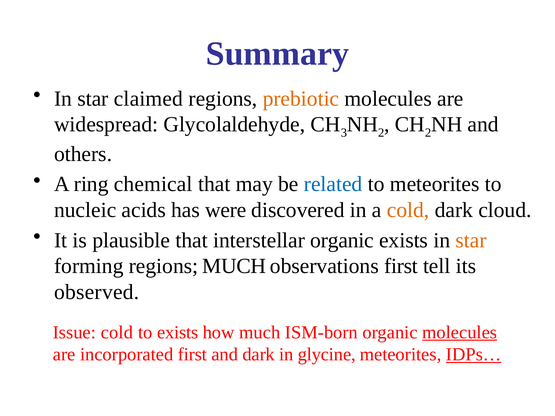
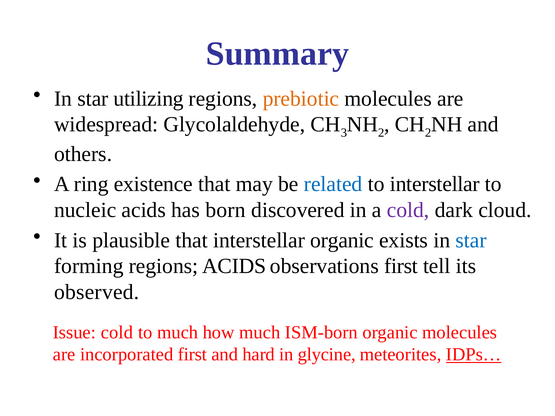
claimed: claimed -> utilizing (149, 99)
chemical: chemical -> existence (153, 184)
to meteorites: meteorites -> interstellar (435, 184)
were: were -> born (225, 210)
cold colour: orange -> purple (408, 210)
star colour: orange -> blue (471, 240)
regions MUCH: MUCH -> ACIDS (234, 266)
to exists: exists -> much (178, 333)
molecules underline: present -> none (460, 333)
and dark: dark -> hard (259, 355)
